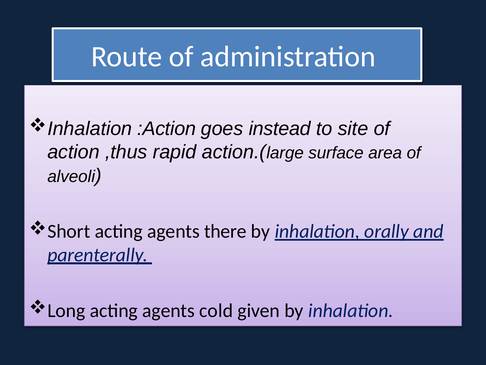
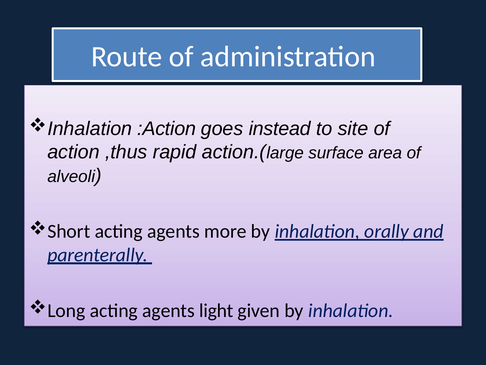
there: there -> more (225, 231)
cold: cold -> light (216, 310)
